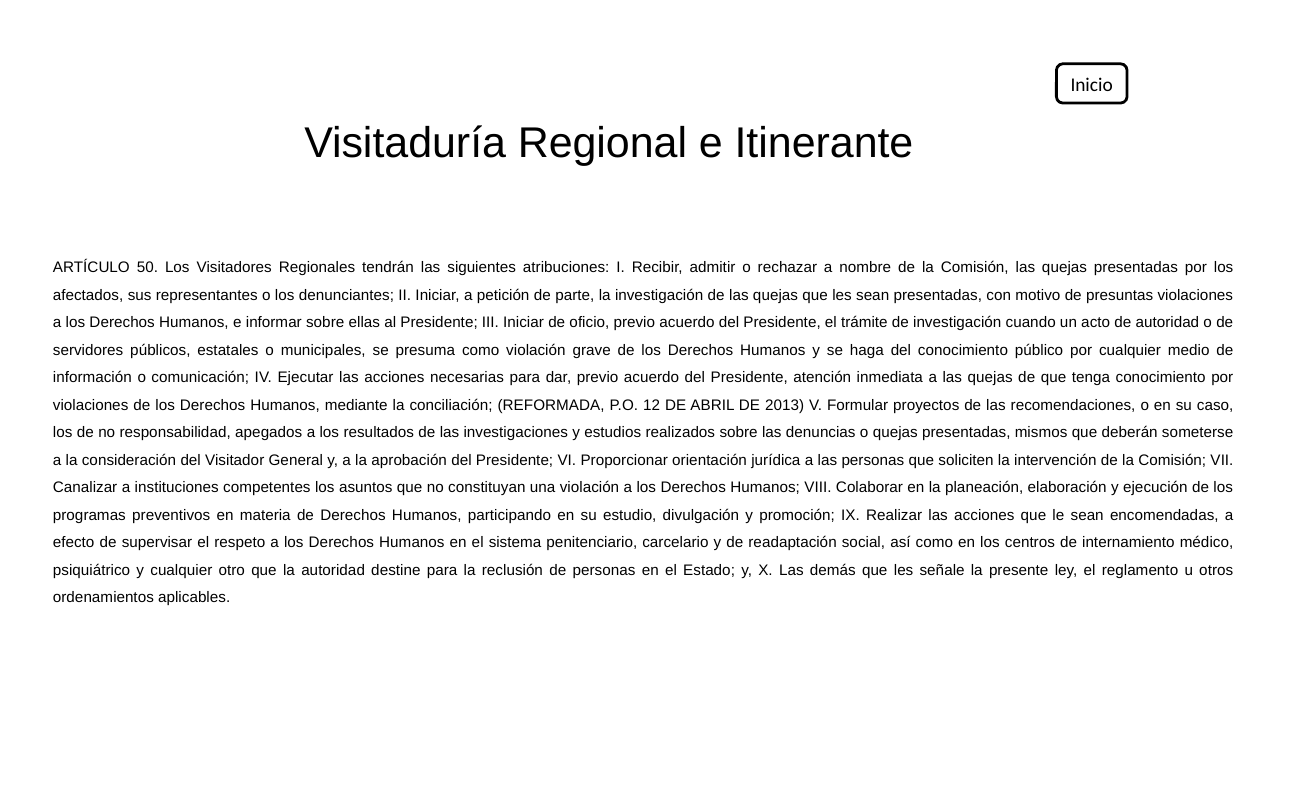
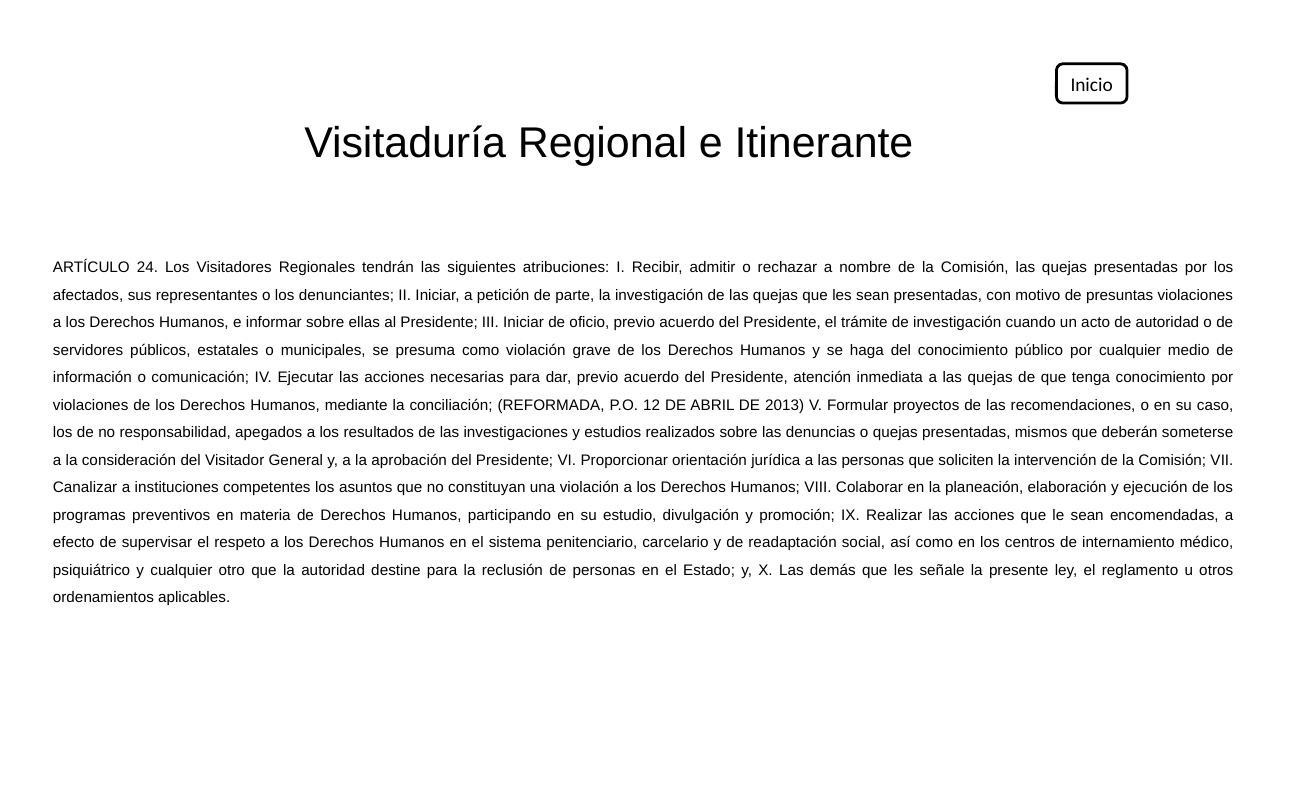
50: 50 -> 24 (147, 268)
